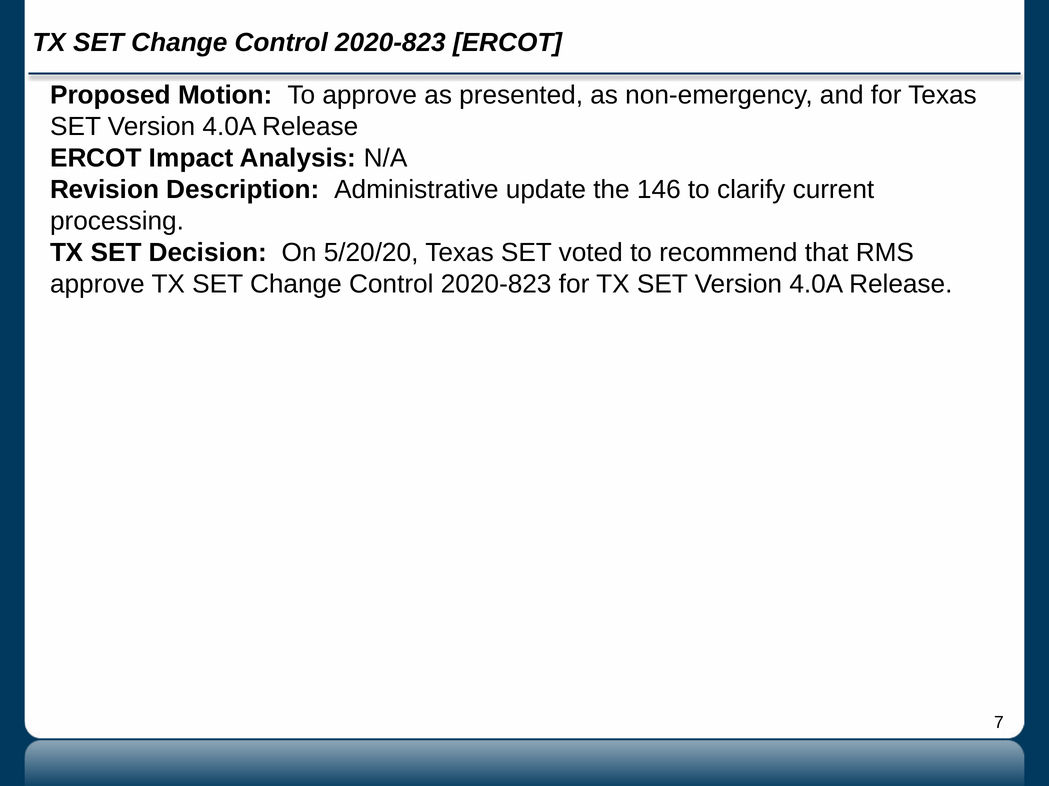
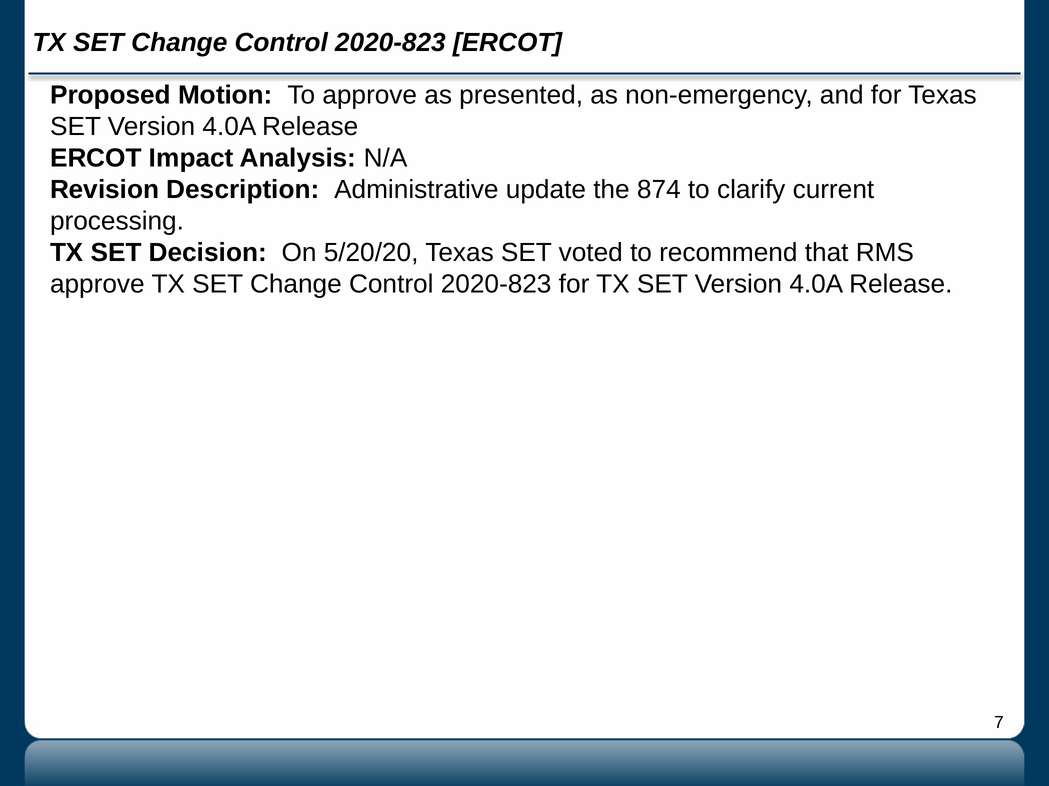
146: 146 -> 874 (659, 190)
